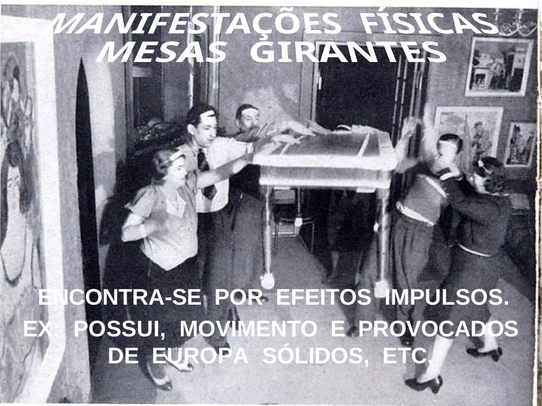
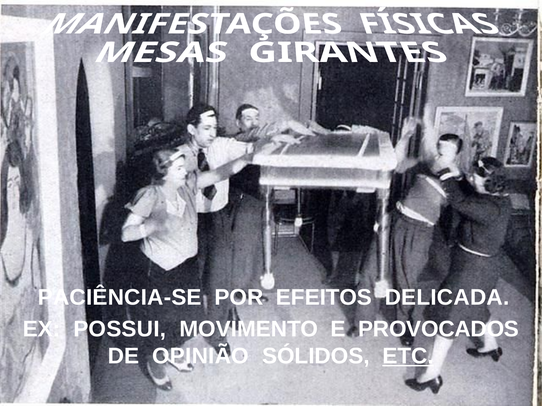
ENCONTRA-SE: ENCONTRA-SE -> PACIÊNCIA-SE (120, 298)
IMPULSOS: IMPULSOS -> DELICADA (447, 298)
EUROPA: EUROPA -> OPINIÃO (200, 357)
ETC underline: none -> present (408, 357)
